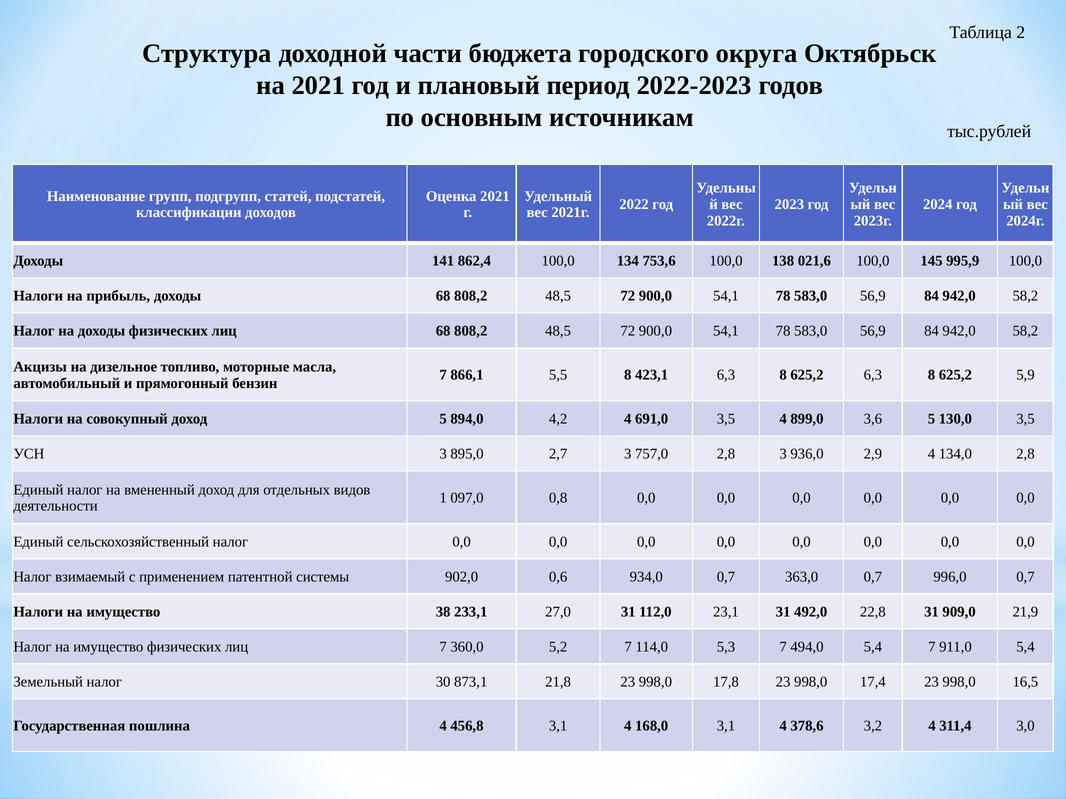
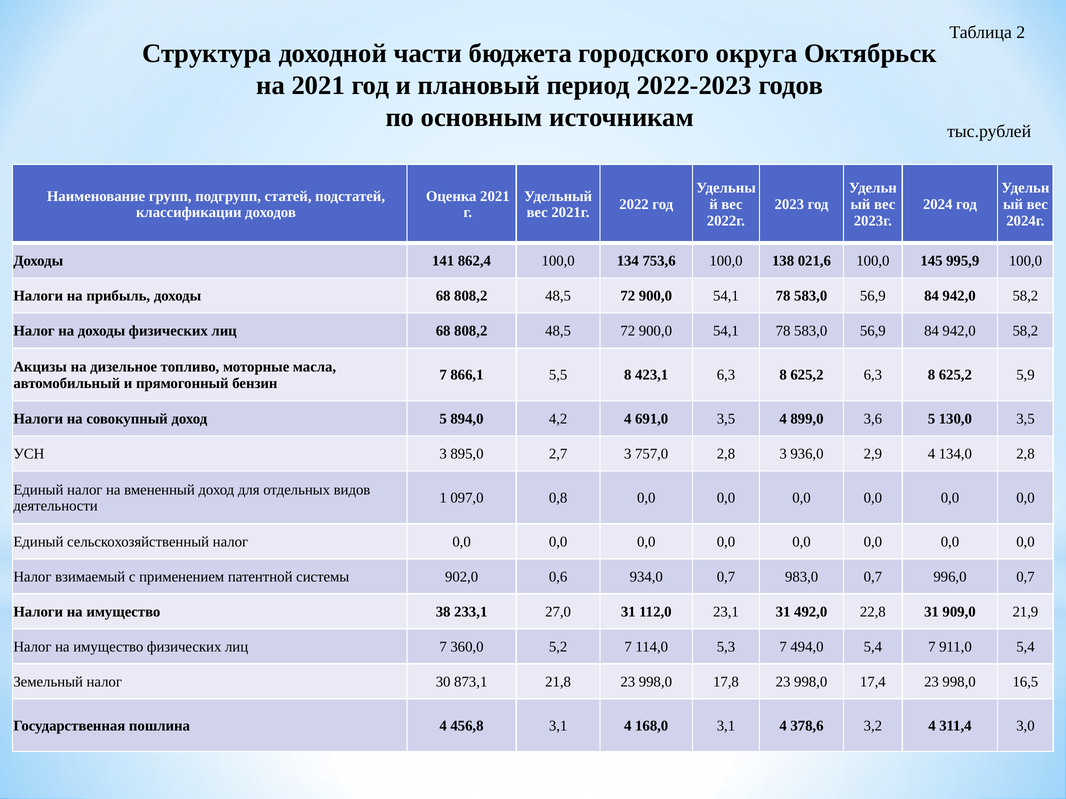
363,0: 363,0 -> 983,0 (802, 577)
